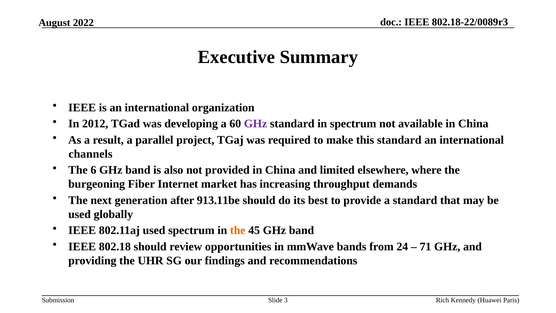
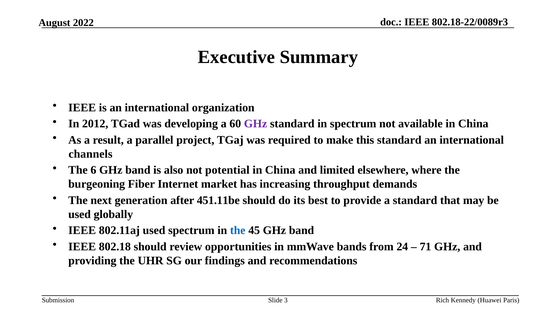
provided: provided -> potential (227, 170)
913.11be: 913.11be -> 451.11be (218, 200)
the colour: orange -> blue (238, 230)
